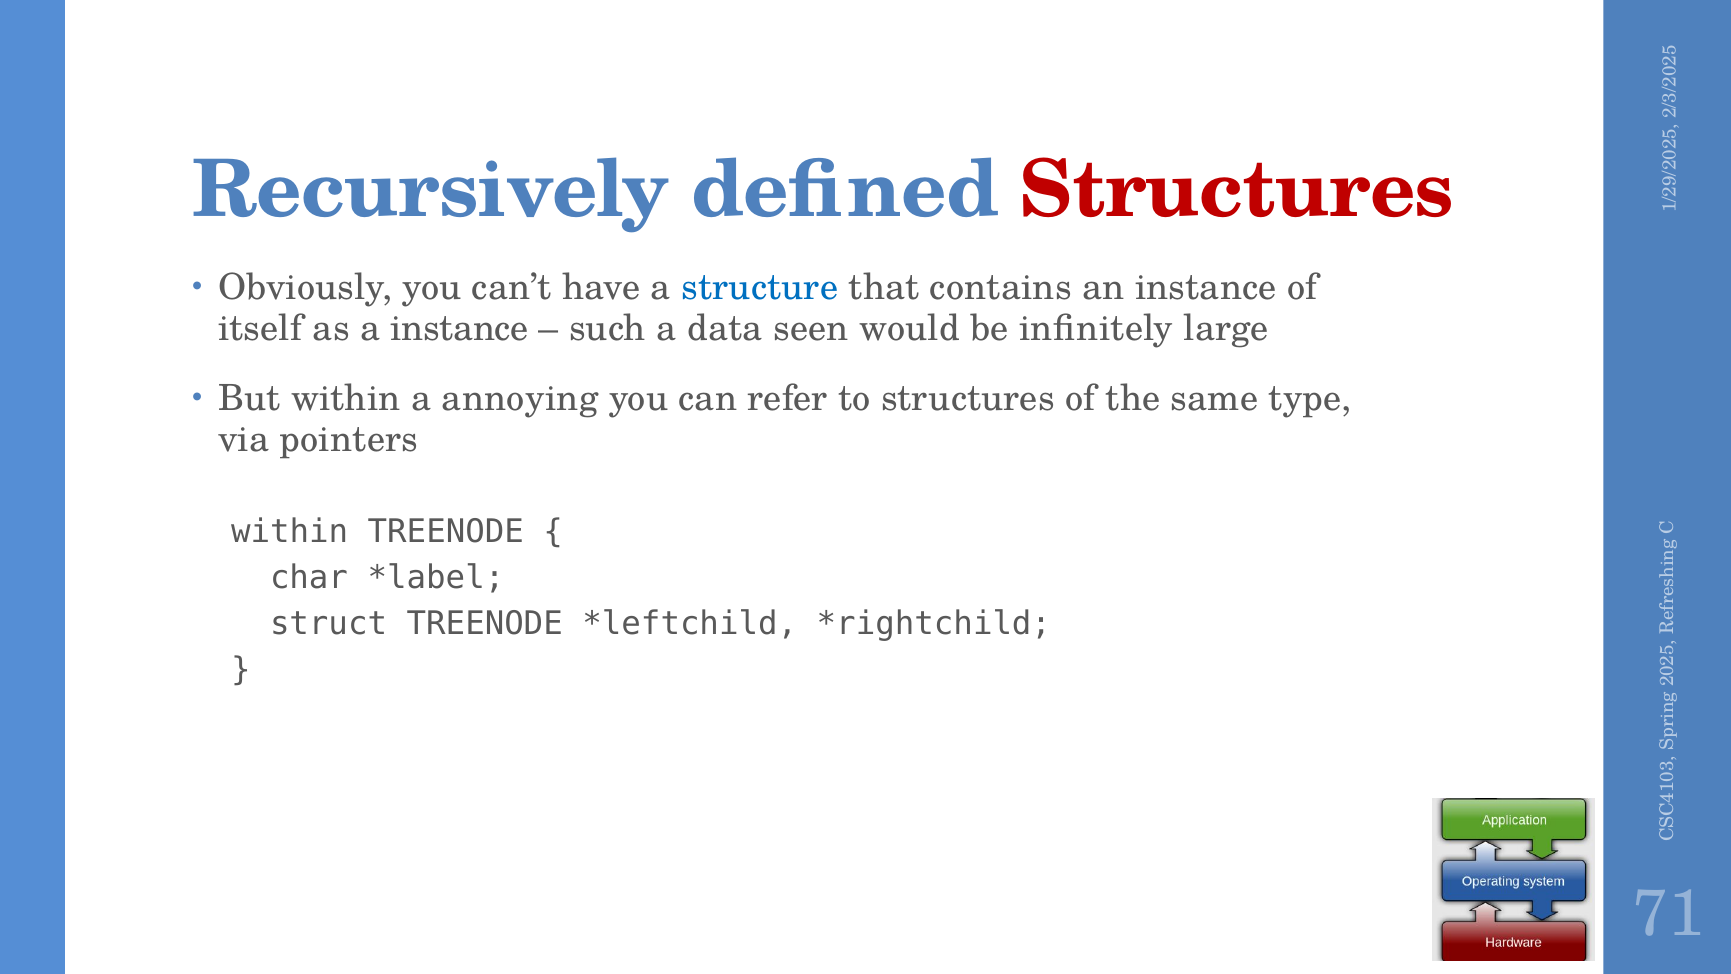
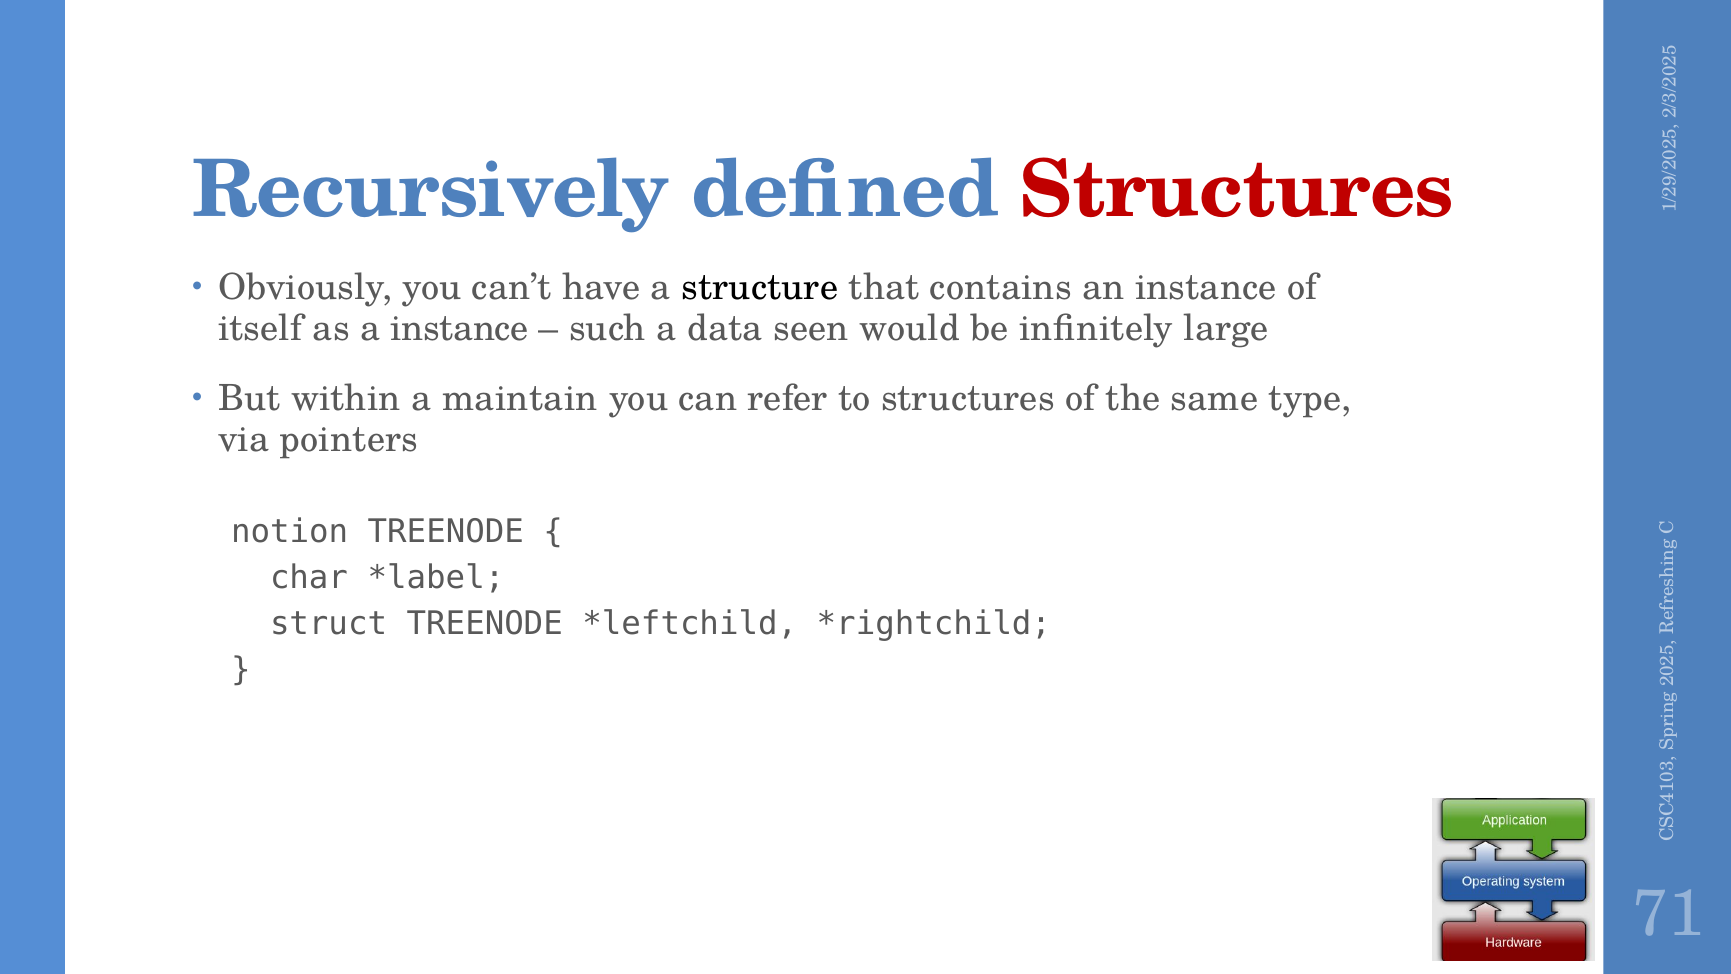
structure colour: blue -> black (760, 287)
annoying: annoying -> maintain (520, 398)
within: within -> notion (290, 532)
